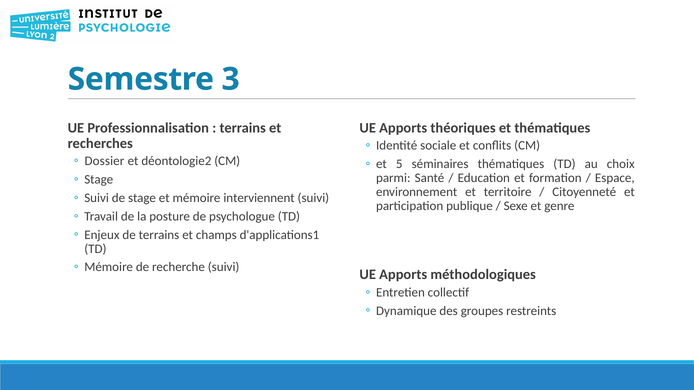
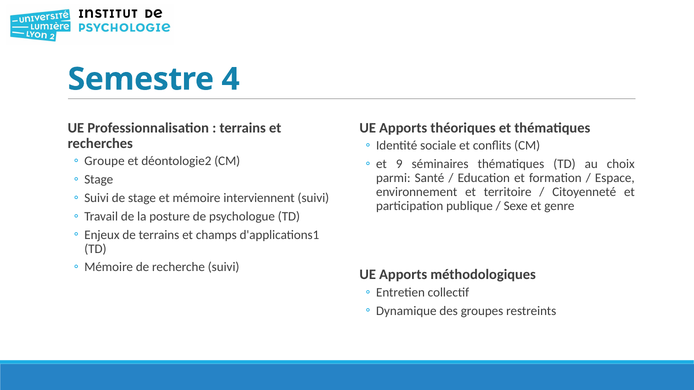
3: 3 -> 4 (231, 79)
Dossier: Dossier -> Groupe (104, 161)
5: 5 -> 9 (399, 164)
